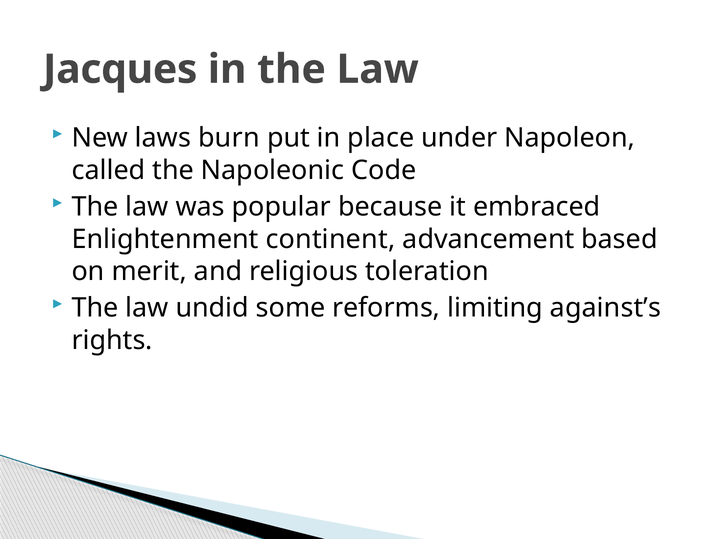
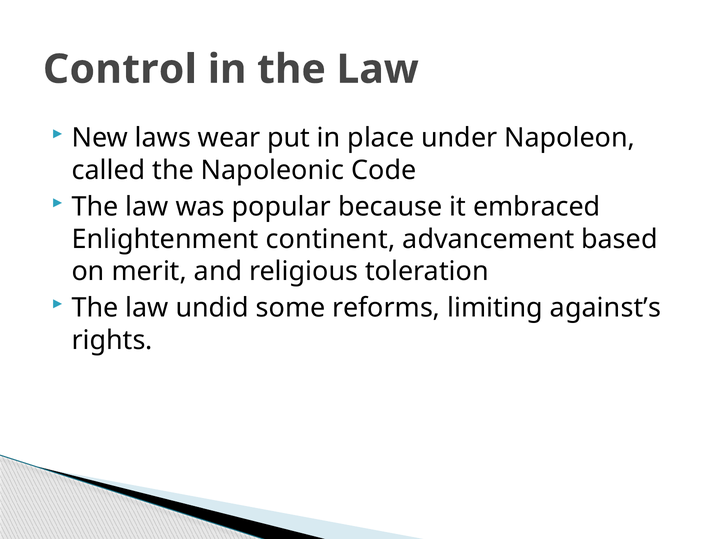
Jacques: Jacques -> Control (120, 69)
burn: burn -> wear (229, 138)
